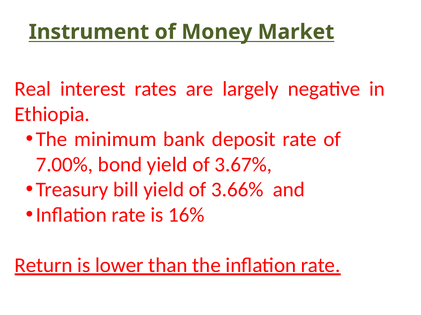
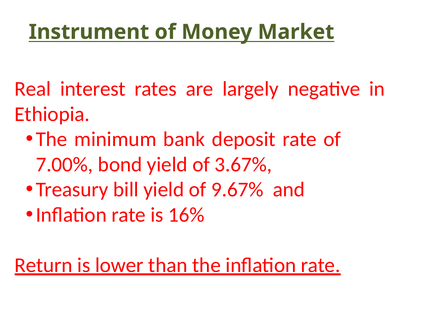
3.66%: 3.66% -> 9.67% (237, 190)
